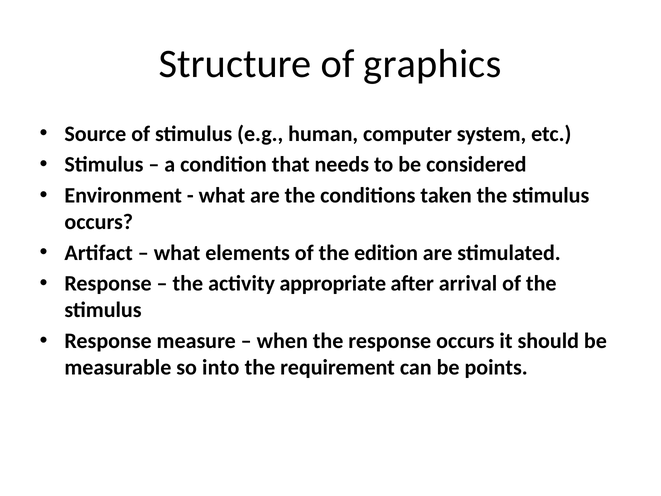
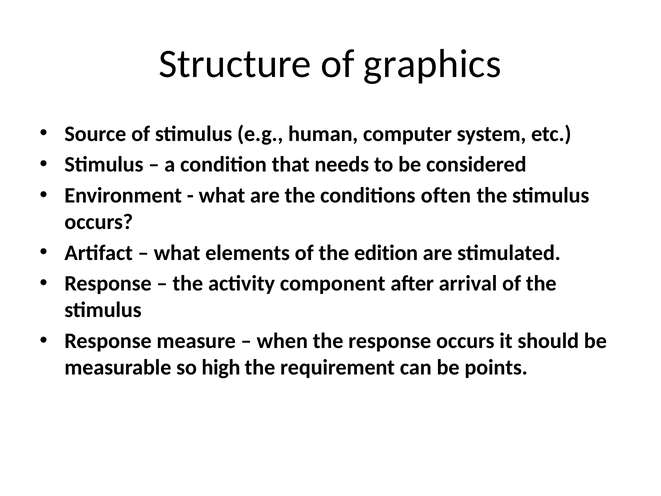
taken: taken -> often (446, 195)
appropriate: appropriate -> component (333, 284)
into: into -> high (221, 367)
